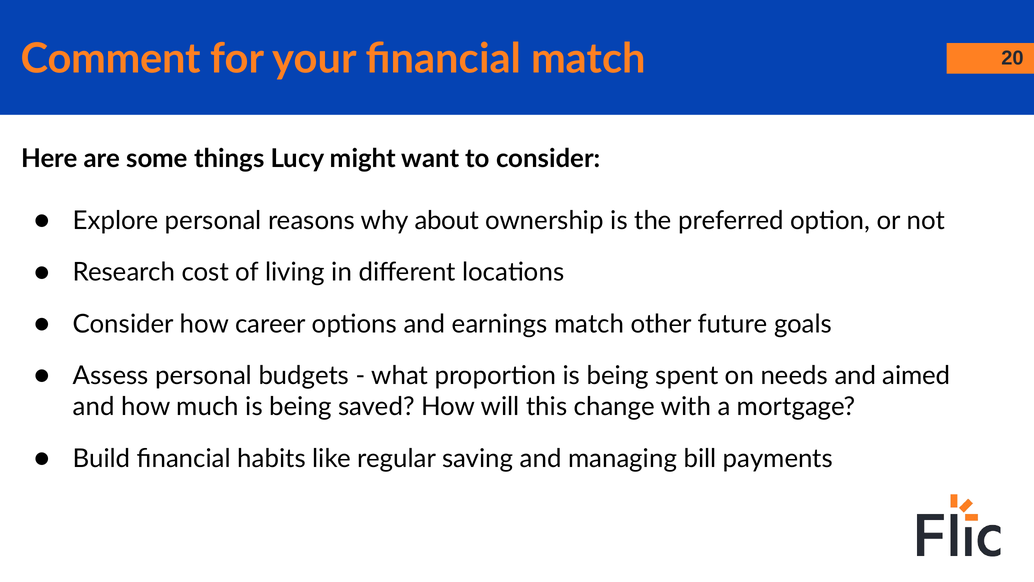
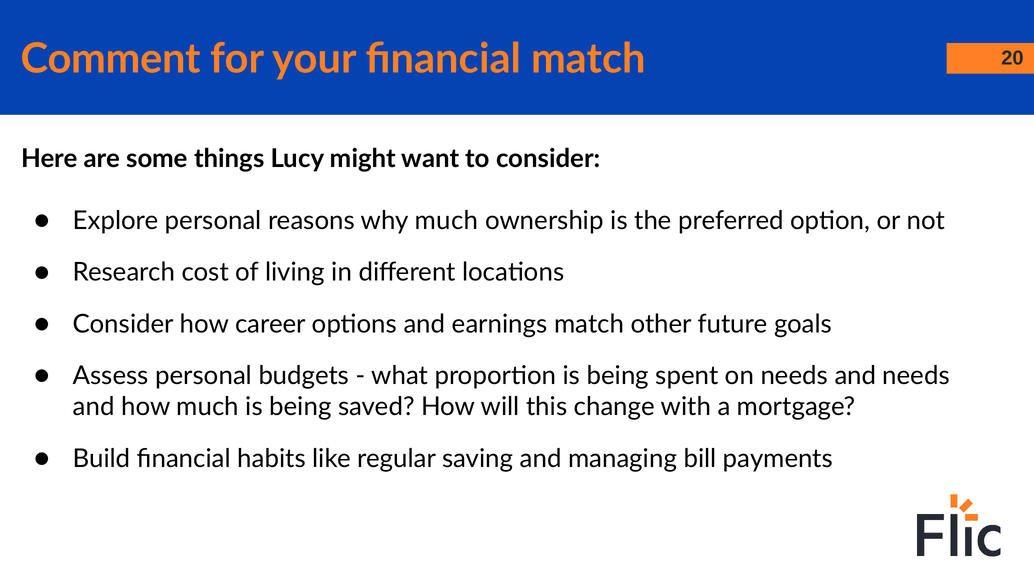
why about: about -> much (447, 220)
and aimed: aimed -> needs (916, 376)
